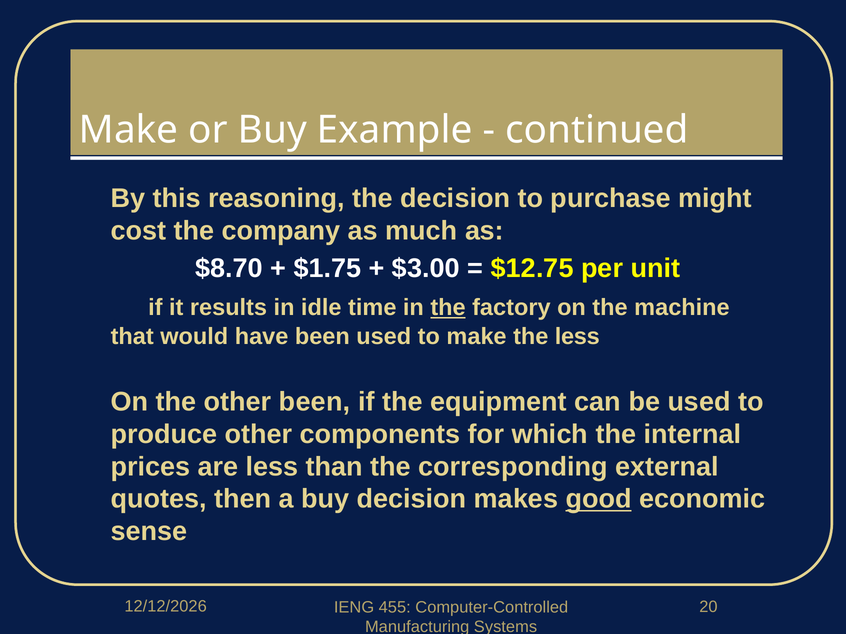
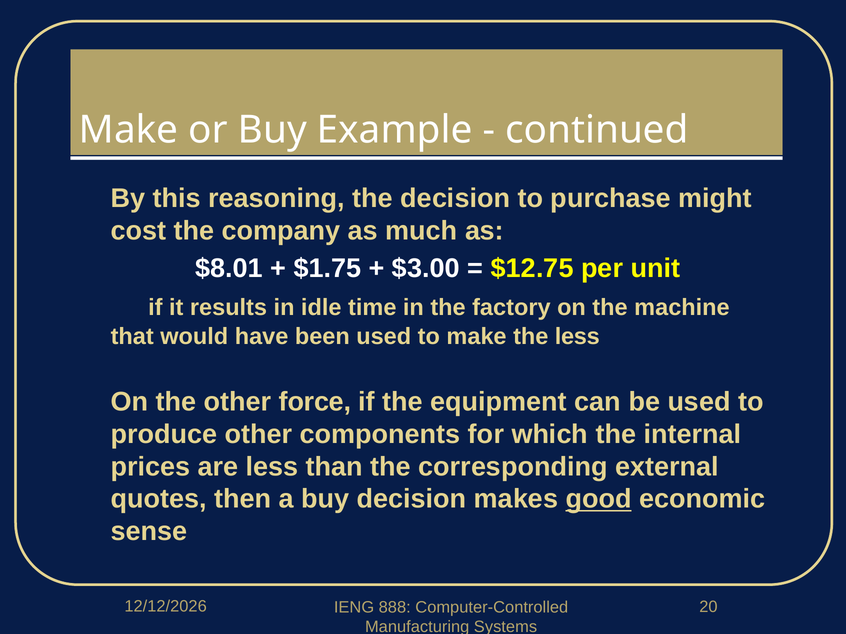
$8.70: $8.70 -> $8.01 (229, 269)
the underline: present -> none (448, 308)
other been: been -> force (315, 402)
455: 455 -> 888 (395, 608)
